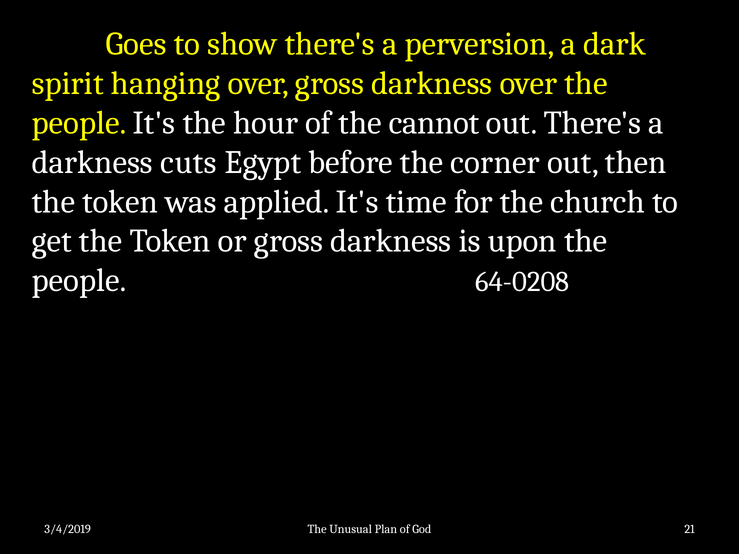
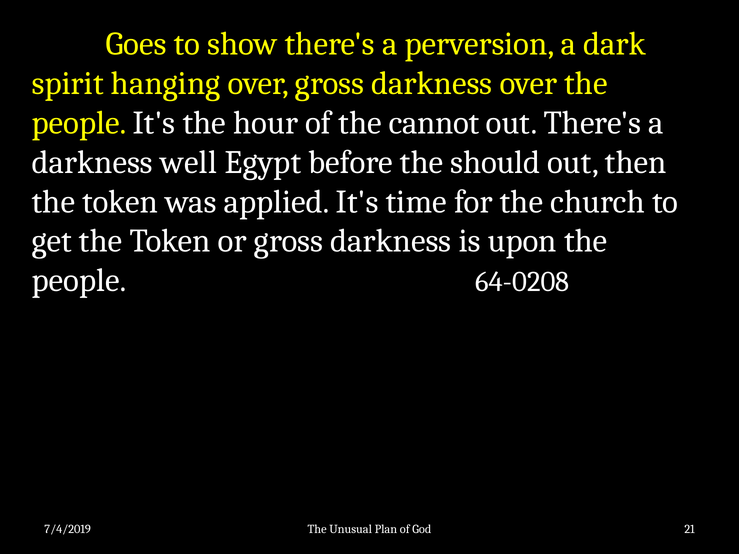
cuts: cuts -> well (189, 162)
corner: corner -> should (495, 162)
3/4/2019: 3/4/2019 -> 7/4/2019 (68, 529)
